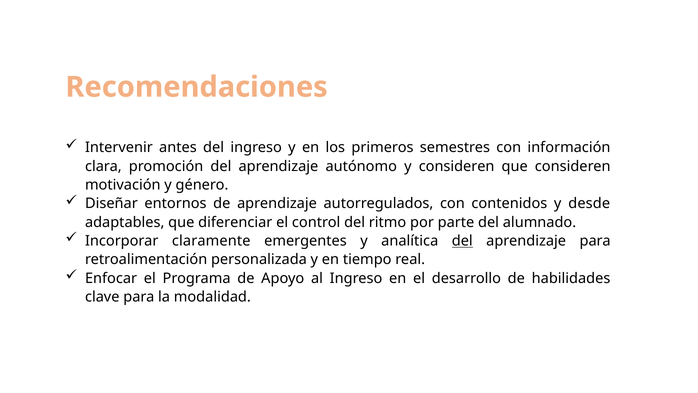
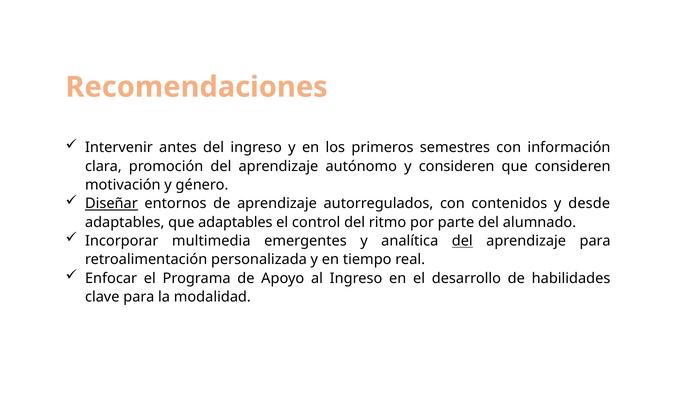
Diseñar underline: none -> present (111, 203)
que diferenciar: diferenciar -> adaptables (235, 222)
claramente: claramente -> multimedia (211, 241)
